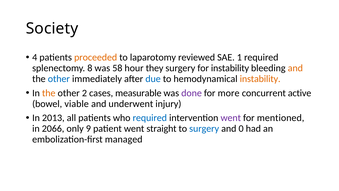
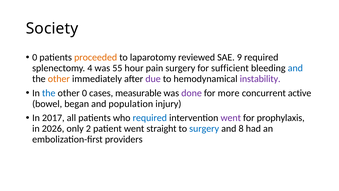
4: 4 -> 0 (35, 57)
1: 1 -> 9 (239, 57)
8: 8 -> 4 (90, 68)
58: 58 -> 55 (117, 68)
they: they -> pain (155, 68)
for instability: instability -> sufficient (230, 68)
and colour: orange -> blue (295, 68)
other colour: blue -> orange (59, 79)
due colour: blue -> purple (153, 79)
instability colour: orange -> purple (260, 79)
the colour: orange -> blue (49, 93)
other 2: 2 -> 0 (84, 93)
viable: viable -> began (77, 104)
underwent: underwent -> population (131, 104)
2013: 2013 -> 2017 (53, 118)
mentioned: mentioned -> prophylaxis (281, 118)
2066: 2066 -> 2026 (53, 128)
9: 9 -> 2 (88, 128)
0: 0 -> 8 (241, 128)
managed: managed -> providers (124, 139)
